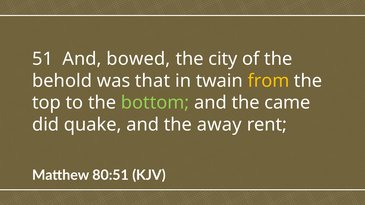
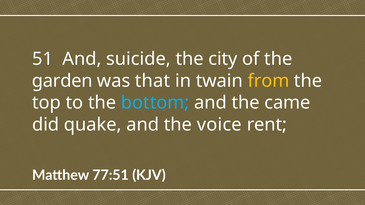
bowed: bowed -> suicide (139, 59)
behold: behold -> garden (62, 81)
bottom colour: light green -> light blue (155, 103)
away: away -> voice (219, 125)
80:51: 80:51 -> 77:51 (111, 175)
